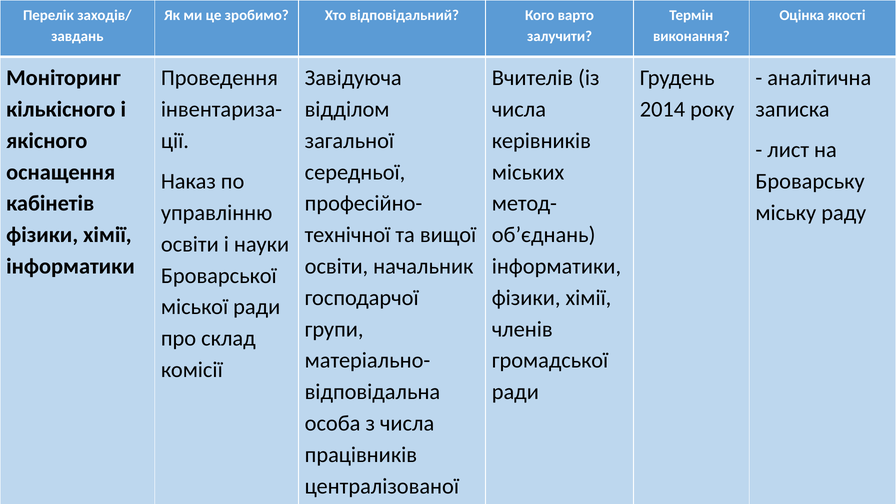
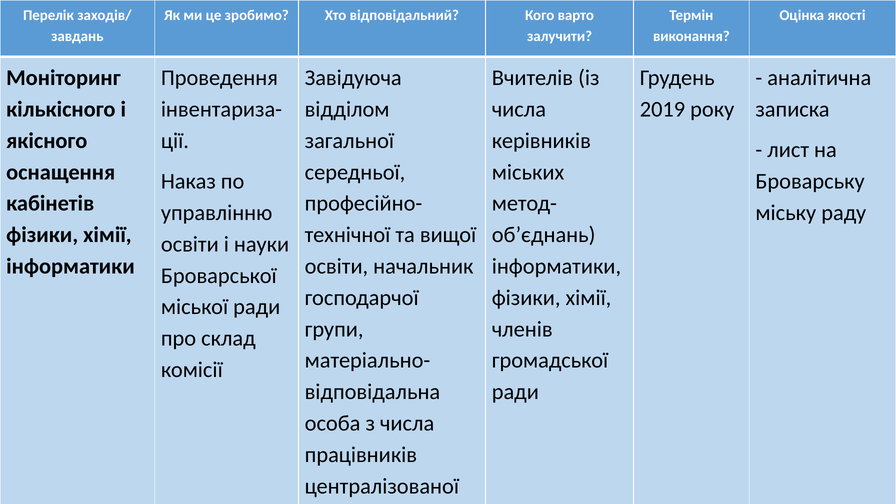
2014: 2014 -> 2019 (662, 109)
